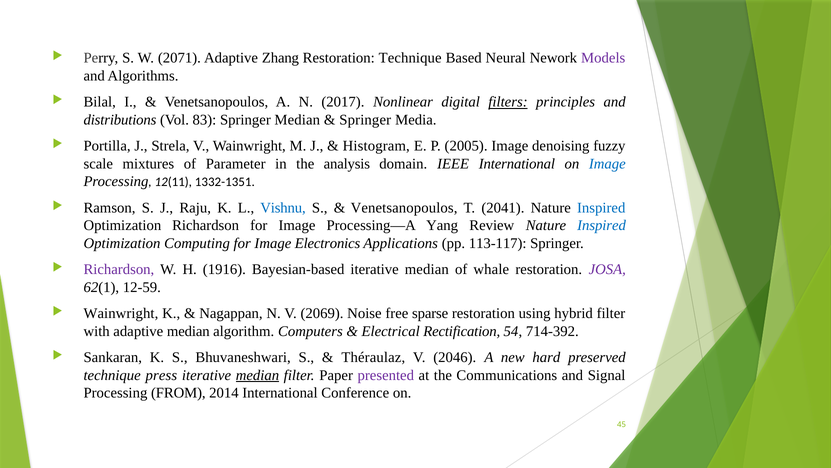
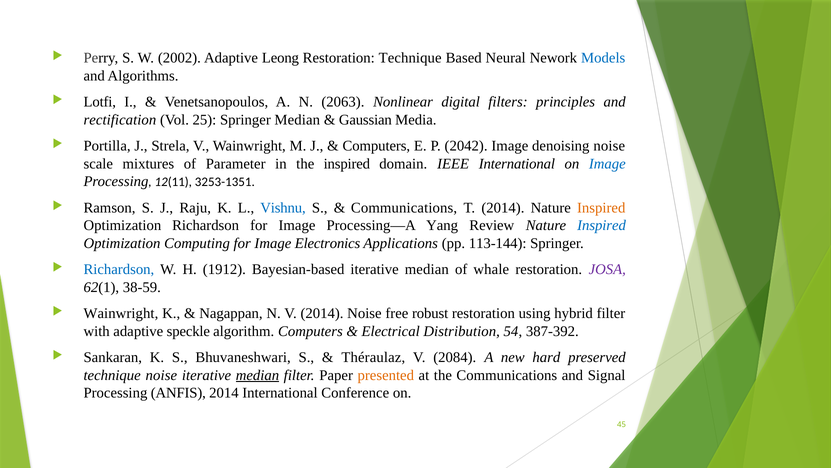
2071: 2071 -> 2002 (179, 58)
Zhang: Zhang -> Leong (280, 58)
Models colour: purple -> blue (603, 58)
Bilal: Bilal -> Lotfi (100, 102)
2017: 2017 -> 2063 (343, 102)
filters underline: present -> none (508, 102)
distributions: distributions -> rectification (120, 120)
83: 83 -> 25 (204, 120)
Springer: Springer -> Gaussian (365, 120)
Histogram: Histogram -> Computers (376, 146)
2005: 2005 -> 2042 (466, 146)
denoising fuzzy: fuzzy -> noise (609, 146)
the analysis: analysis -> inspired (347, 164)
1332-1351: 1332-1351 -> 3253-1351 (225, 182)
Venetsanopoulos: Venetsanopoulos -> Communications (404, 208)
T 2041: 2041 -> 2014 (503, 208)
Inspired colour: blue -> orange (601, 208)
113-117: 113-117 -> 113-144 (498, 243)
Richardson colour: purple -> blue (119, 269)
1916: 1916 -> 1912 (224, 269)
12-59: 12-59 -> 38-59 (142, 287)
V 2069: 2069 -> 2014 (322, 313)
sparse: sparse -> robust (430, 313)
adaptive median: median -> speckle (188, 331)
Rectification: Rectification -> Distribution (462, 331)
714-392: 714-392 -> 387-392 (552, 331)
2046: 2046 -> 2084 (455, 357)
technique press: press -> noise (161, 375)
presented colour: purple -> orange (386, 375)
FROM: FROM -> ANFIS (178, 393)
